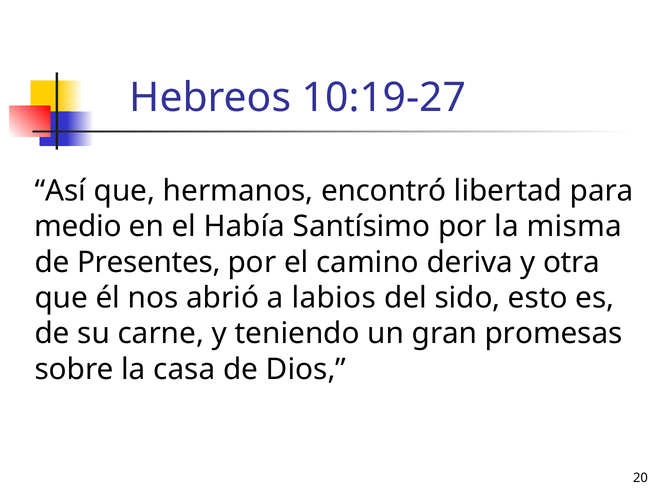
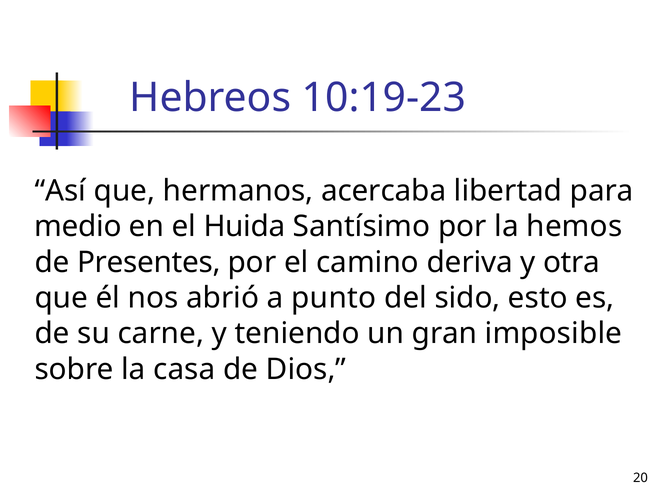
10:19-27: 10:19-27 -> 10:19-23 (384, 98)
encontró: encontró -> acercaba (384, 191)
Había: Había -> Huida (245, 226)
misma: misma -> hemos (574, 226)
labios: labios -> punto (334, 298)
promesas: promesas -> imposible (553, 333)
